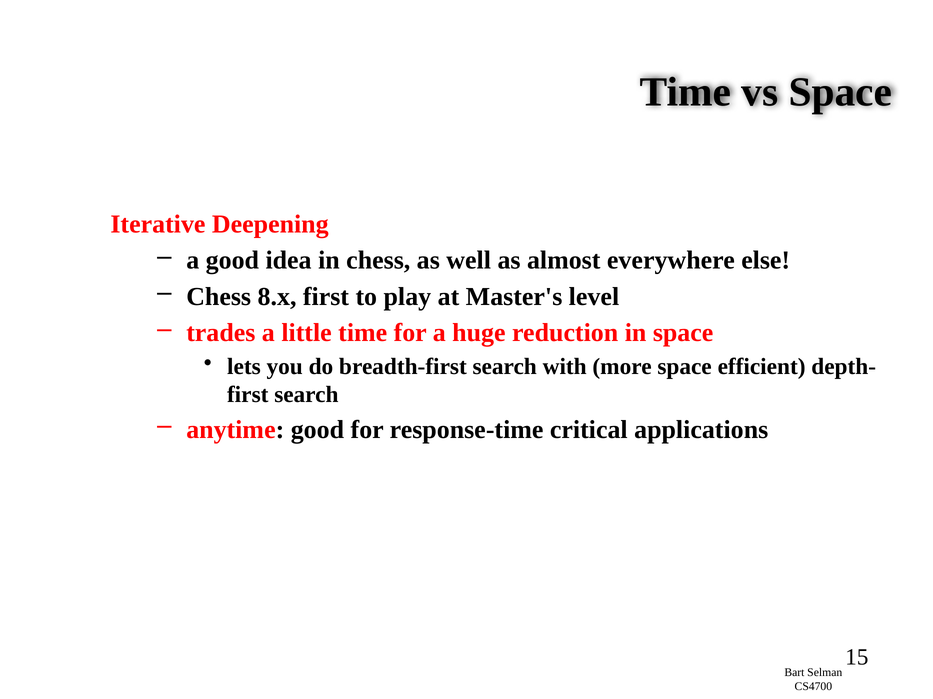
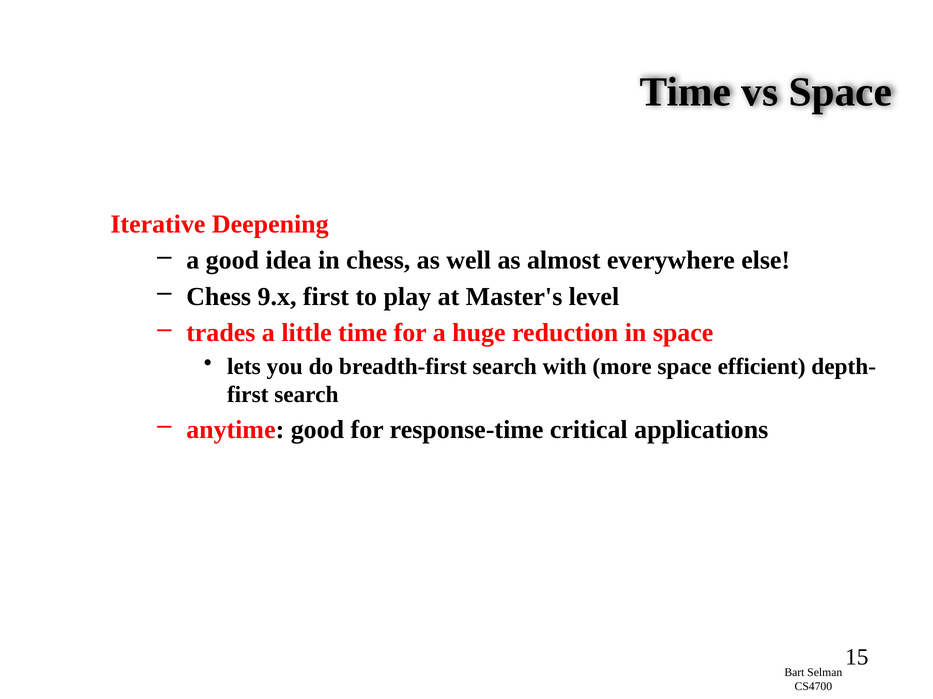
8.x: 8.x -> 9.x (277, 297)
